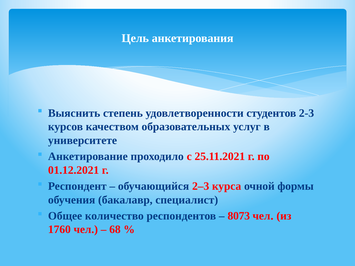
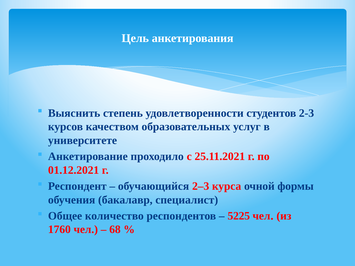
8073: 8073 -> 5225 (239, 216)
